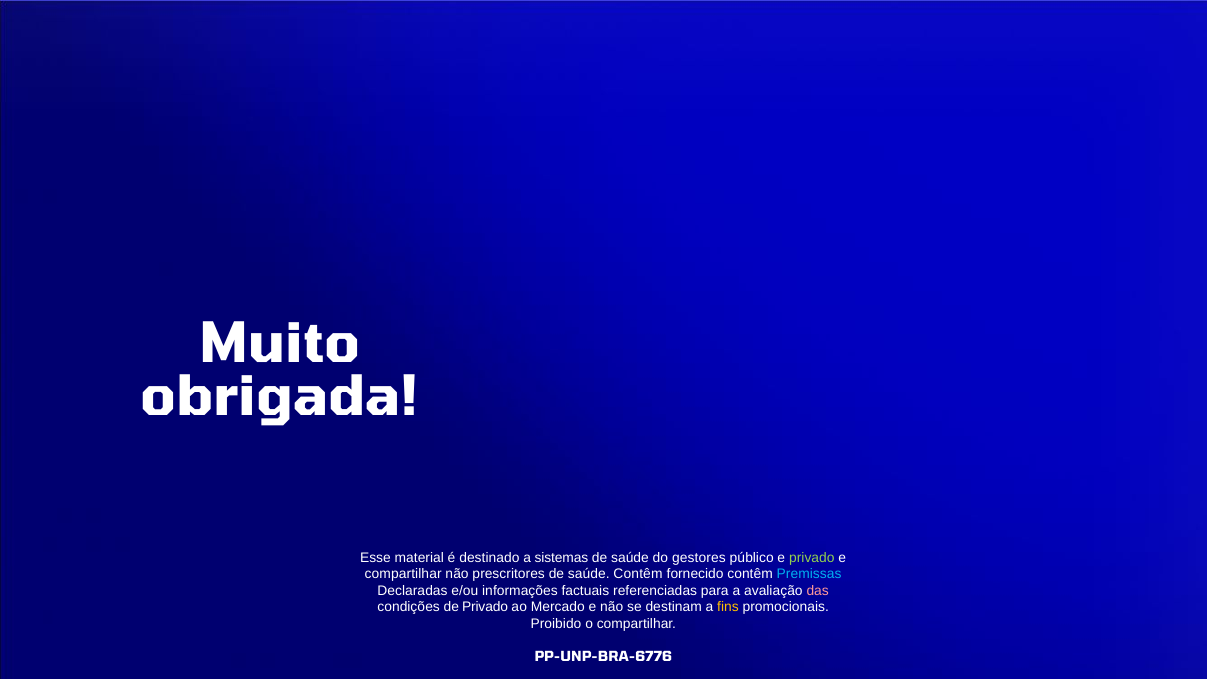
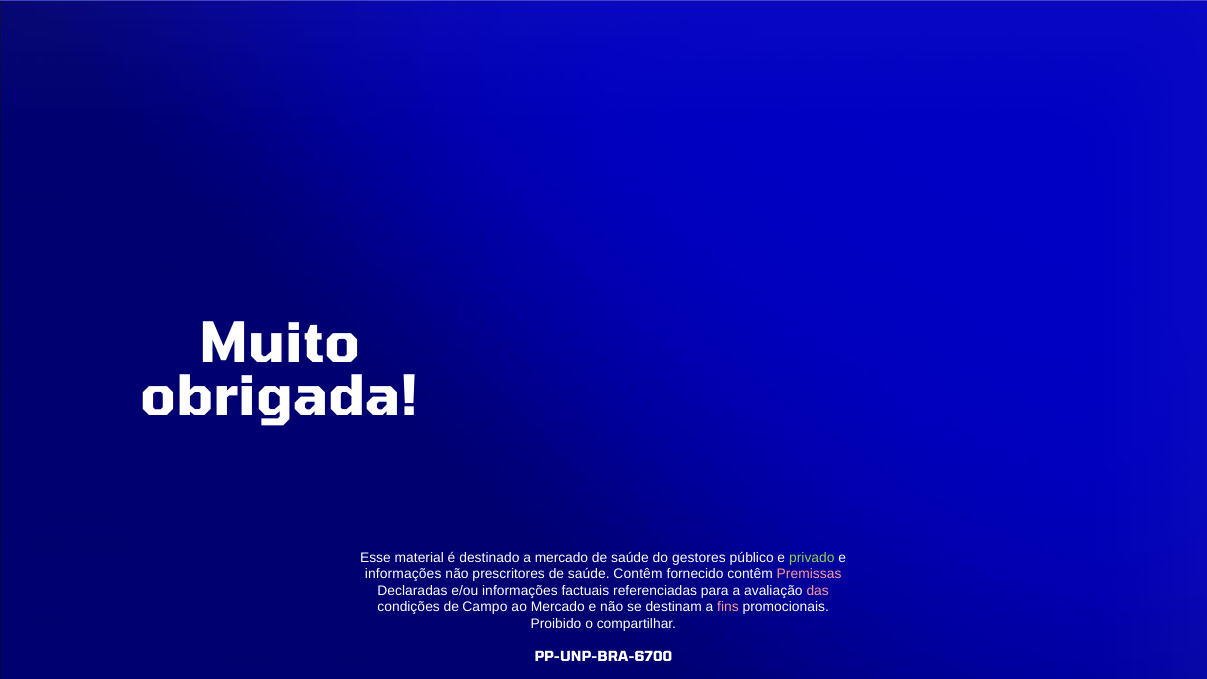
a sistemas: sistemas -> mercado (561, 558)
compartilhar: compartilhar -> informações (403, 574)
Premissas colour: light blue -> pink (809, 574)
de Privado: Privado -> Campo (485, 607)
fins colour: yellow -> pink (728, 607)
PP-UNP-BRA-6776: PP-UNP-BRA-6776 -> PP-UNP-BRA-6700 (603, 657)
